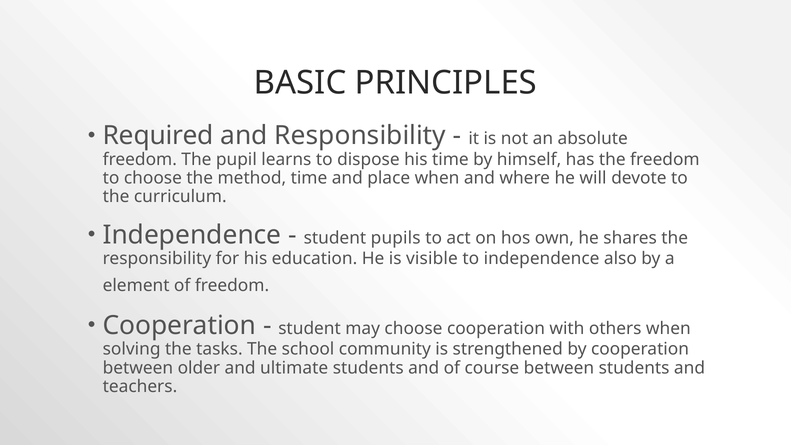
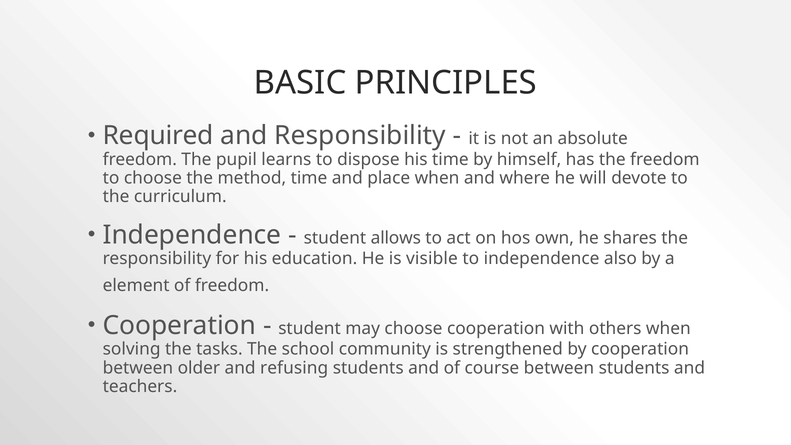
pupils: pupils -> allows (396, 238)
ultimate: ultimate -> refusing (294, 368)
